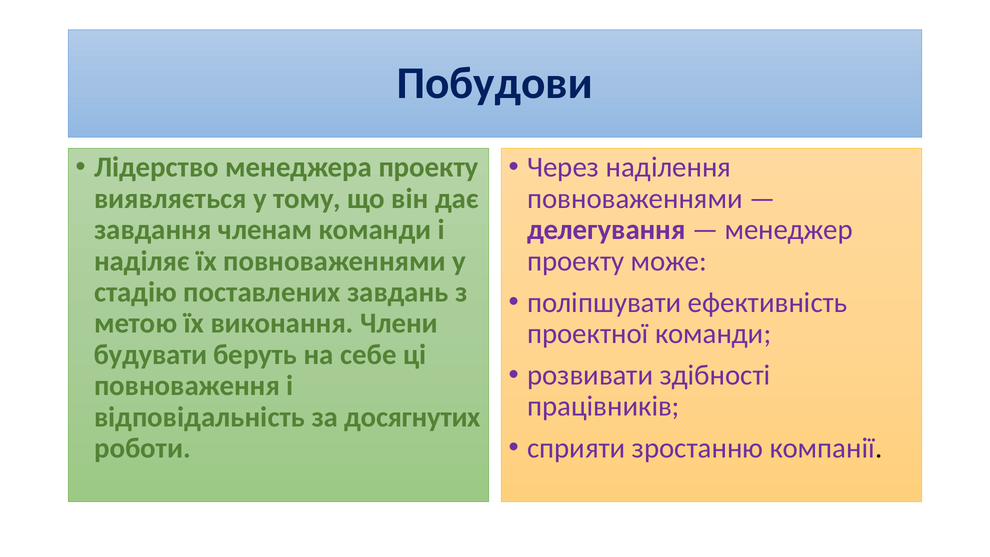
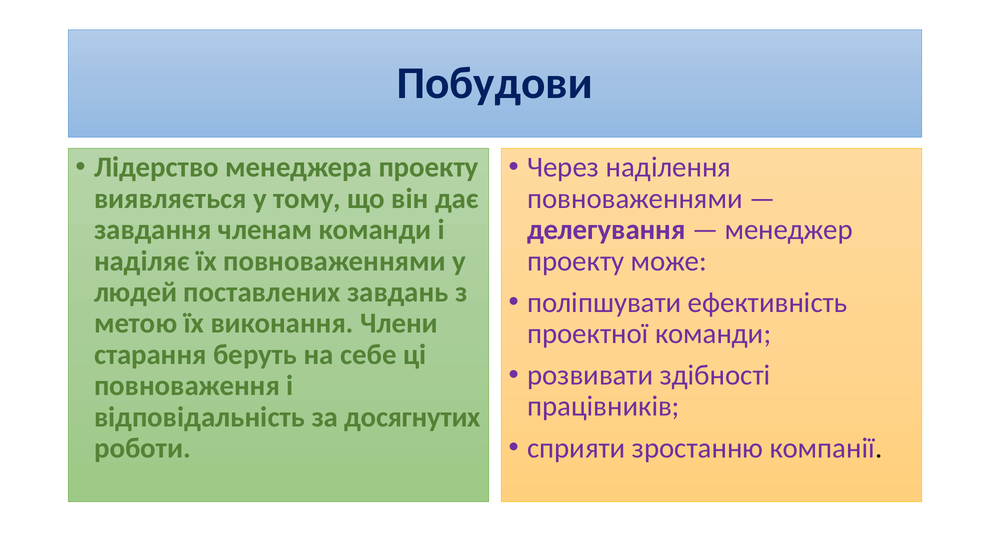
стадію: стадію -> людей (136, 292)
будувати: будувати -> старання (150, 355)
